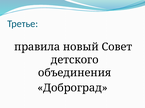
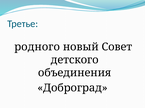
правила: правила -> родного (37, 47)
